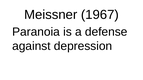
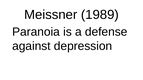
1967: 1967 -> 1989 (100, 15)
